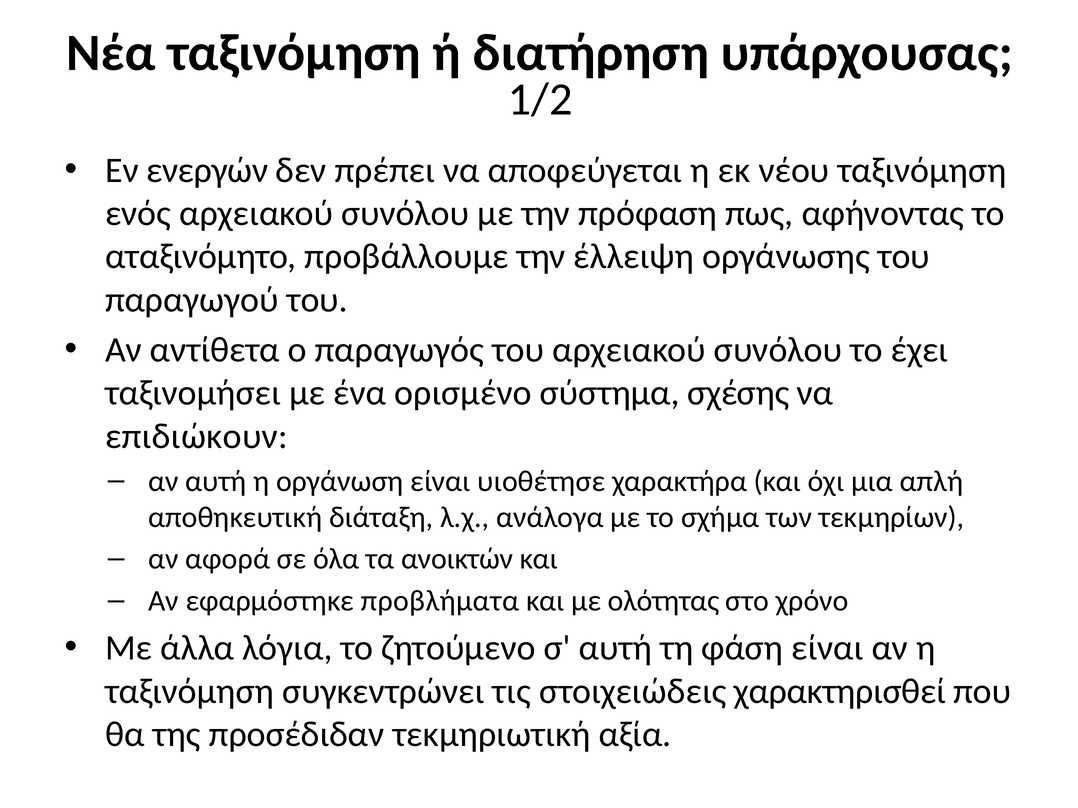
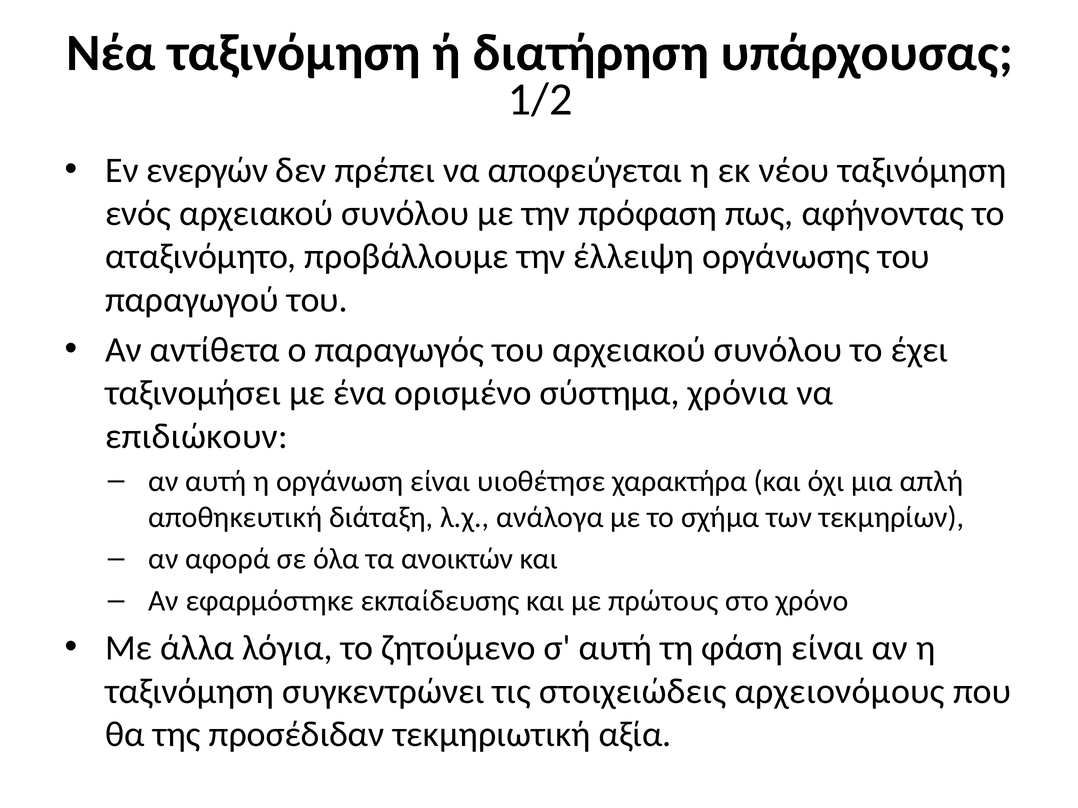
σχέσης: σχέσης -> χρόνια (738, 393)
προβλήματα: προβλήματα -> εκπαίδευσης (440, 601)
ολότητας: ολότητας -> πρώτους (663, 601)
χαρακτηρισθεί: χαρακτηρισθεί -> αρχειονόμους (840, 692)
